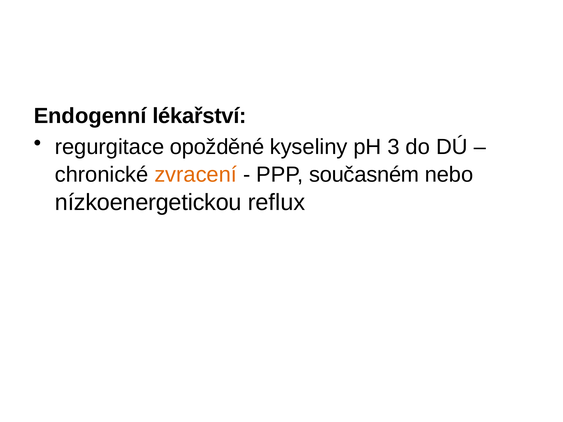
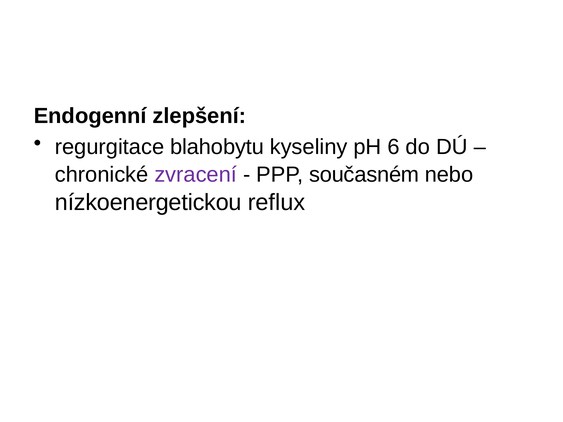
lékařství: lékařství -> zlepšení (199, 116)
opožděné: opožděné -> blahobytu (217, 147)
3: 3 -> 6 (394, 147)
zvracení colour: orange -> purple (196, 175)
